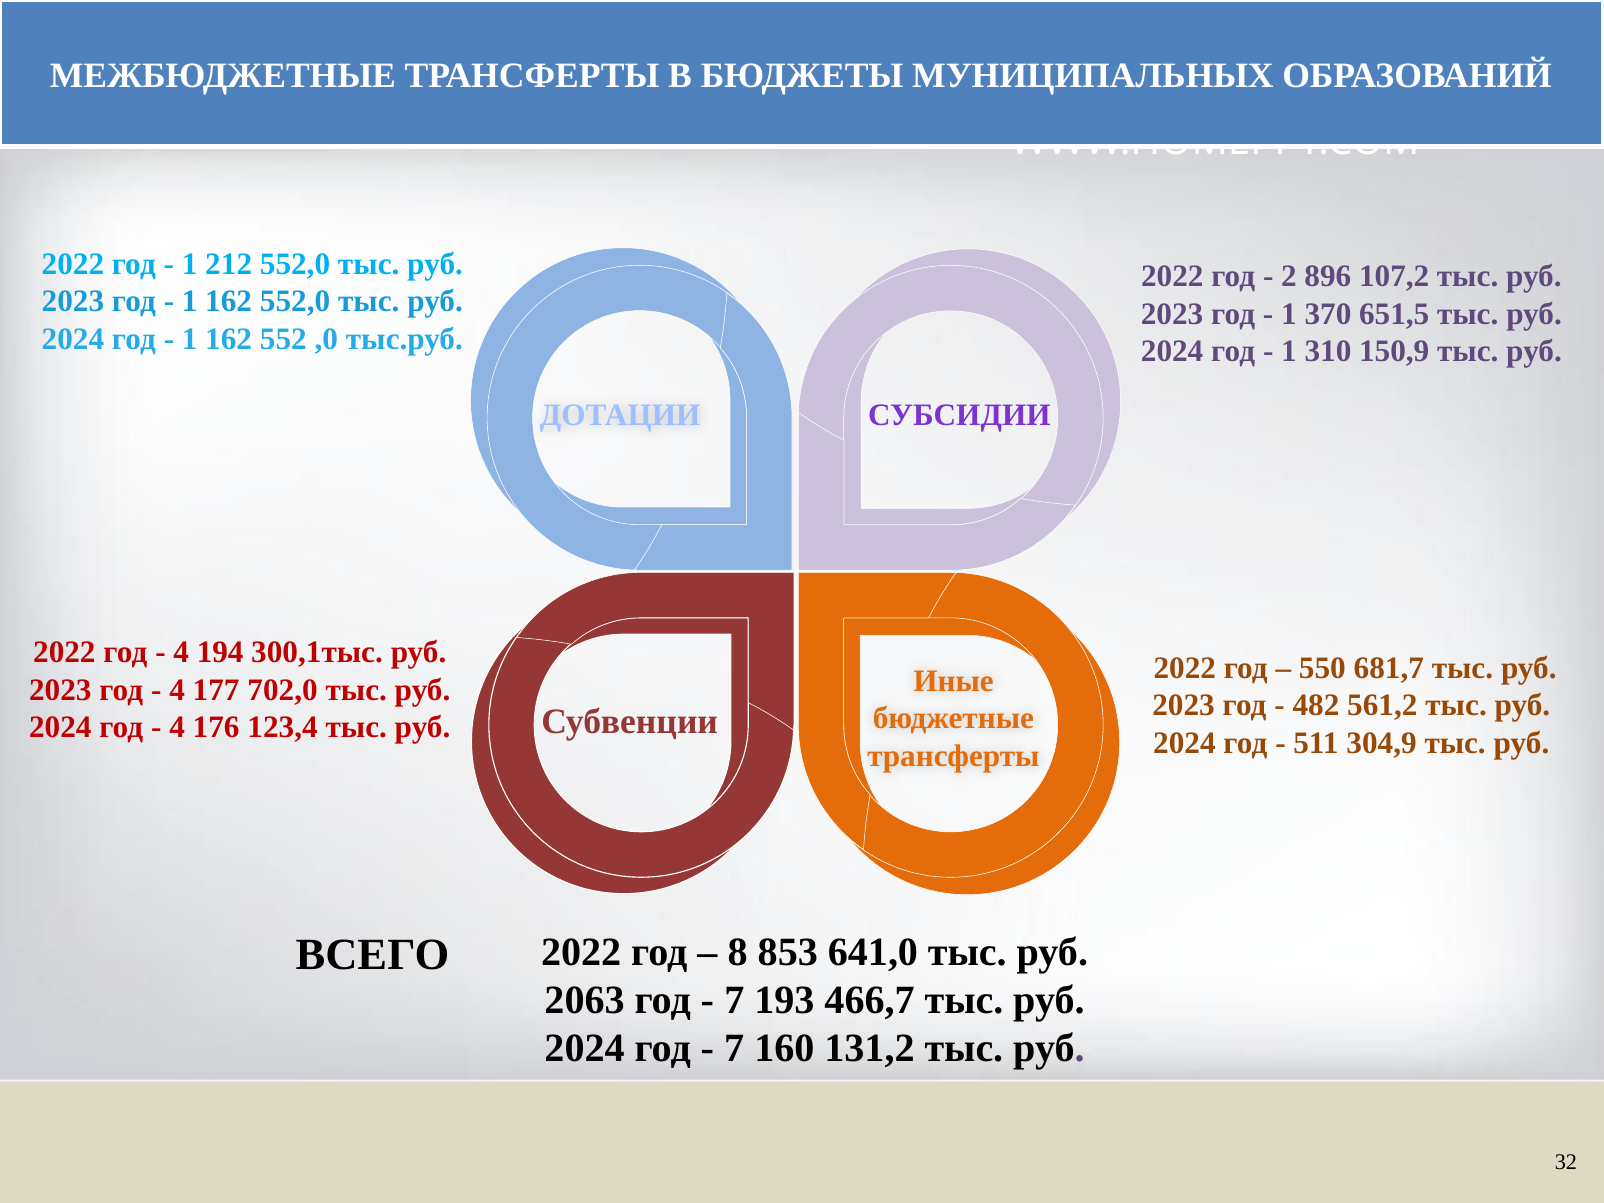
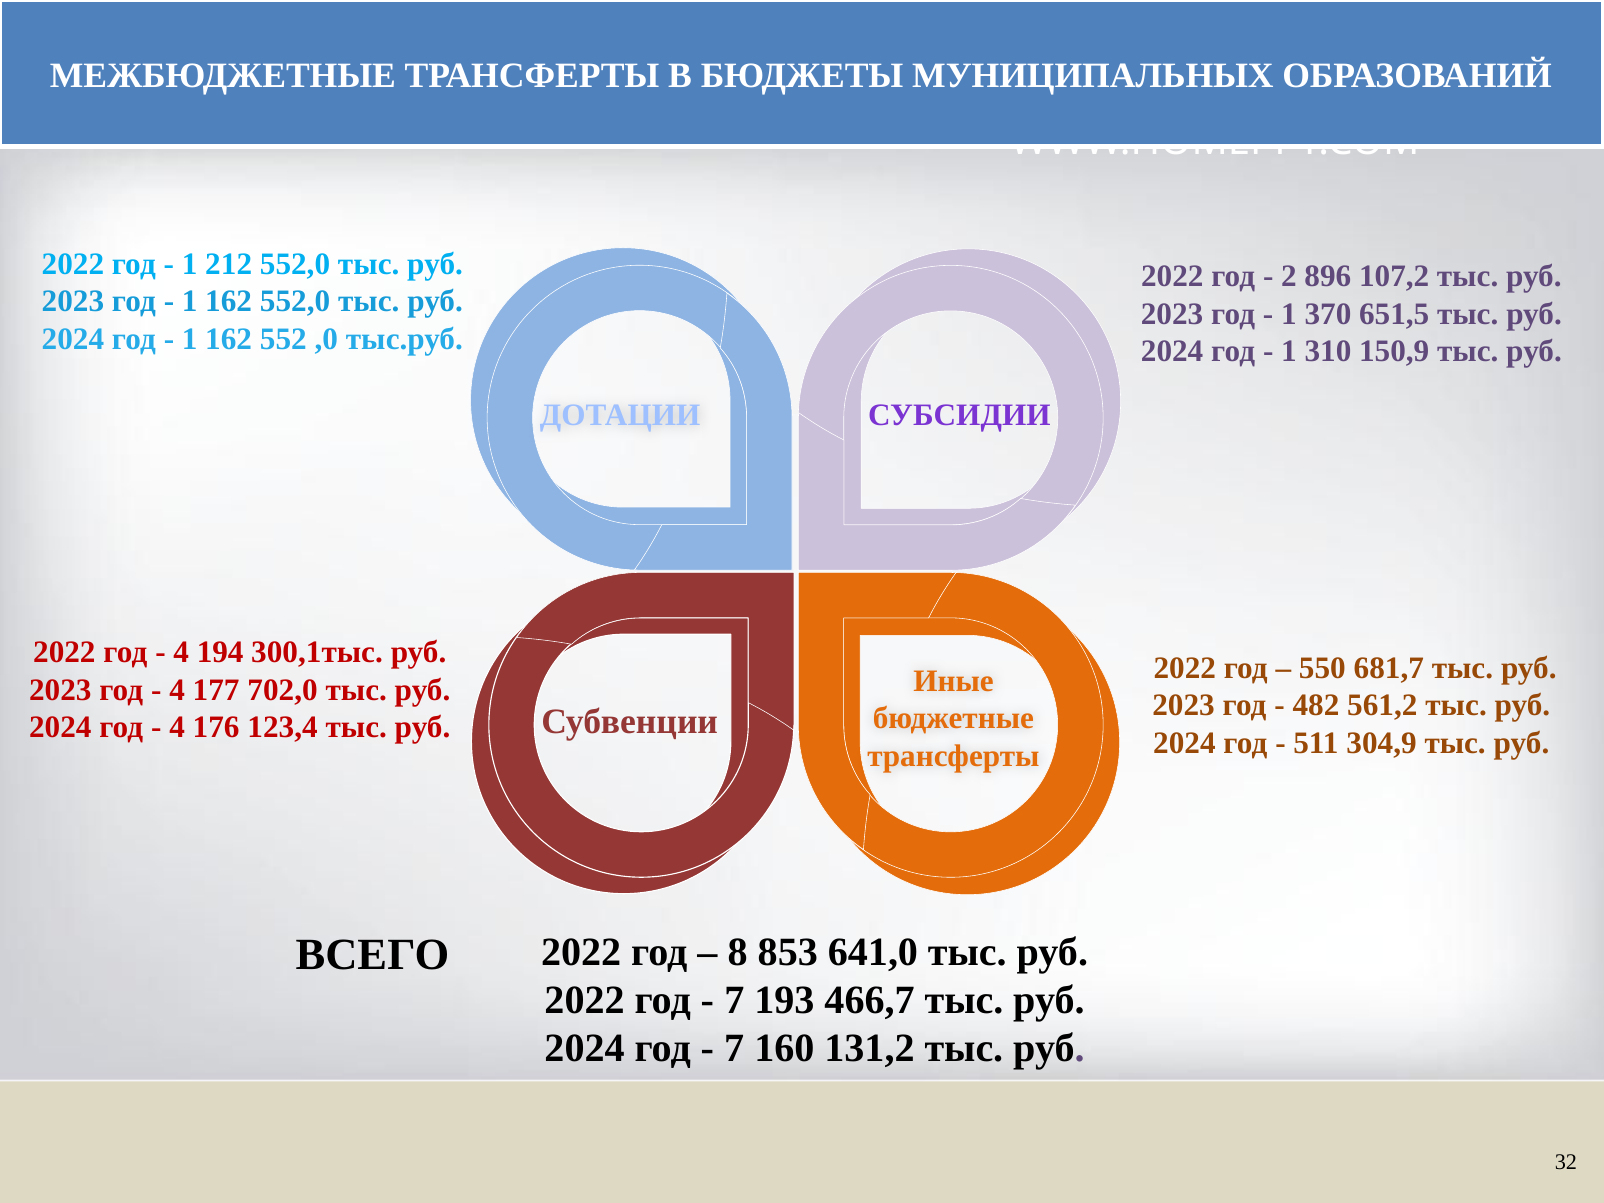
2063: 2063 -> 2022 (585, 1000)
